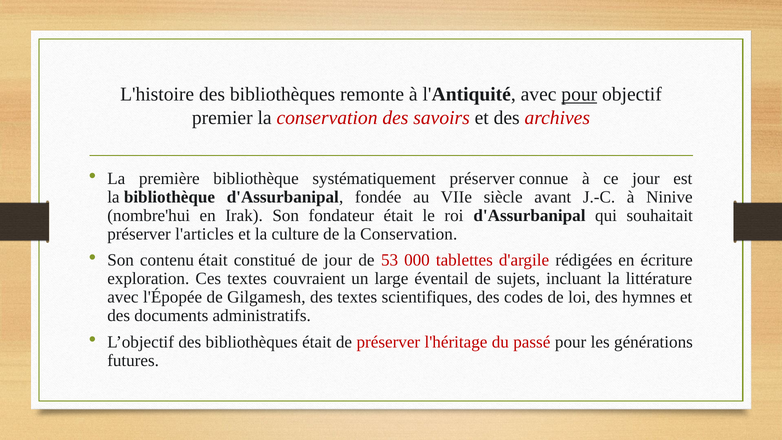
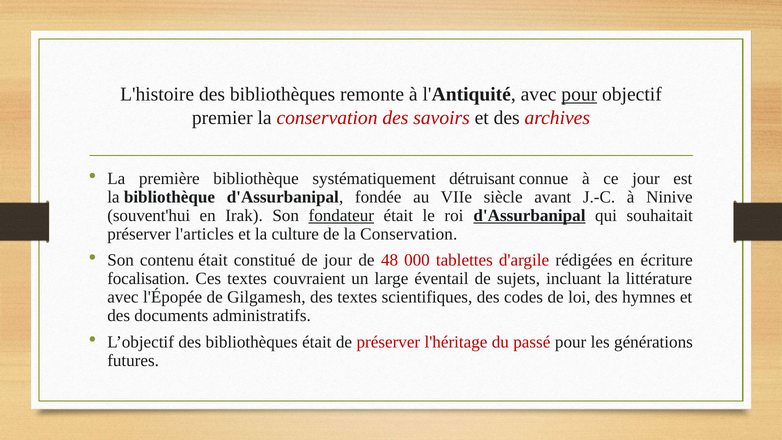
systématiquement préserver: préserver -> détruisant (482, 178)
nombre'hui: nombre'hui -> souvent'hui (149, 215)
fondateur underline: none -> present (341, 215)
d'Assurbanipal underline: none -> present (529, 215)
53: 53 -> 48 (390, 260)
exploration: exploration -> focalisation (148, 279)
